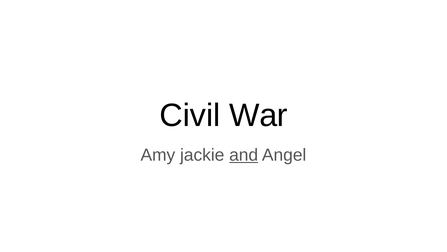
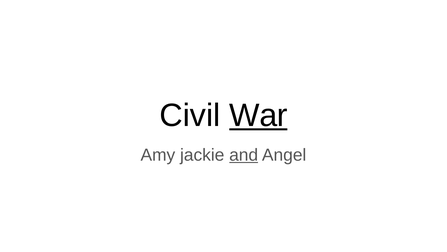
War underline: none -> present (258, 115)
